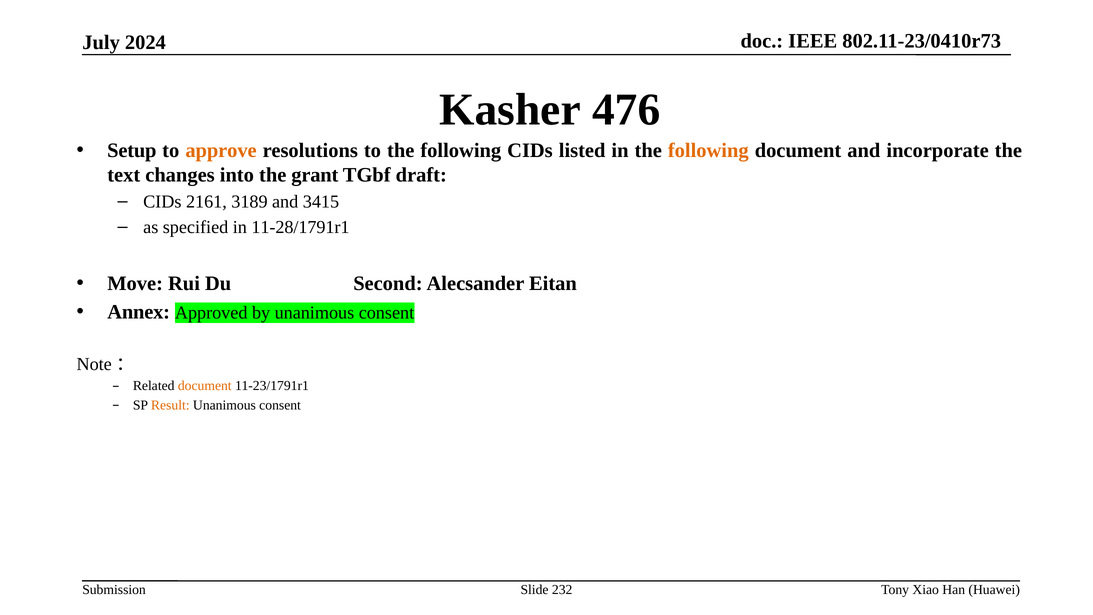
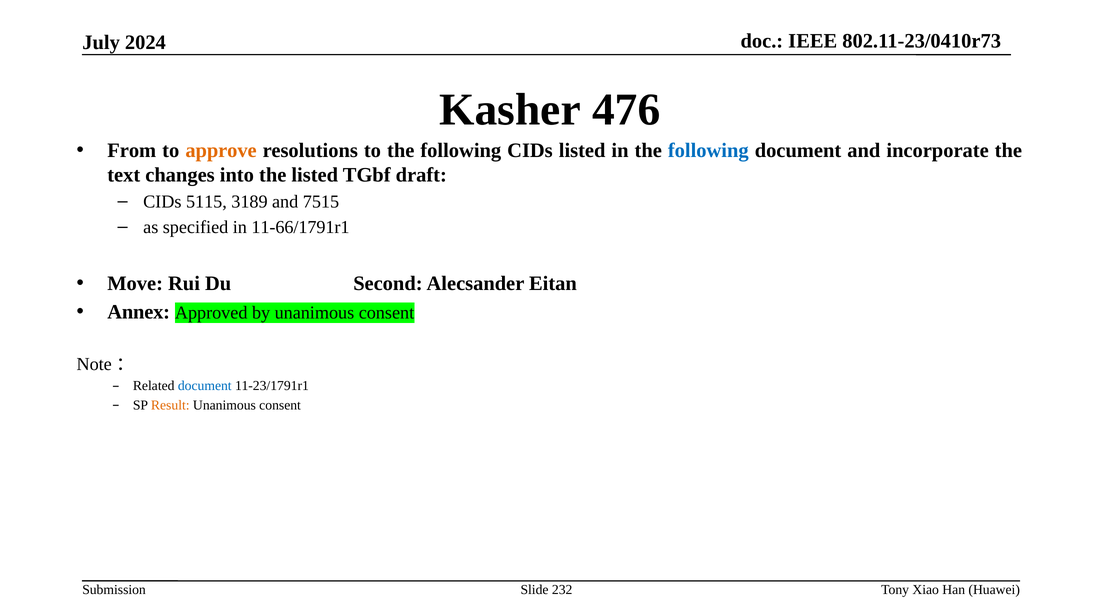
Setup: Setup -> From (132, 150)
following colour: orange -> blue (708, 150)
the grant: grant -> listed (315, 175)
2161: 2161 -> 5115 (206, 202)
3415: 3415 -> 7515 (321, 202)
11-28/1791r1: 11-28/1791r1 -> 11-66/1791r1 (301, 227)
document colour: orange -> blue (205, 386)
